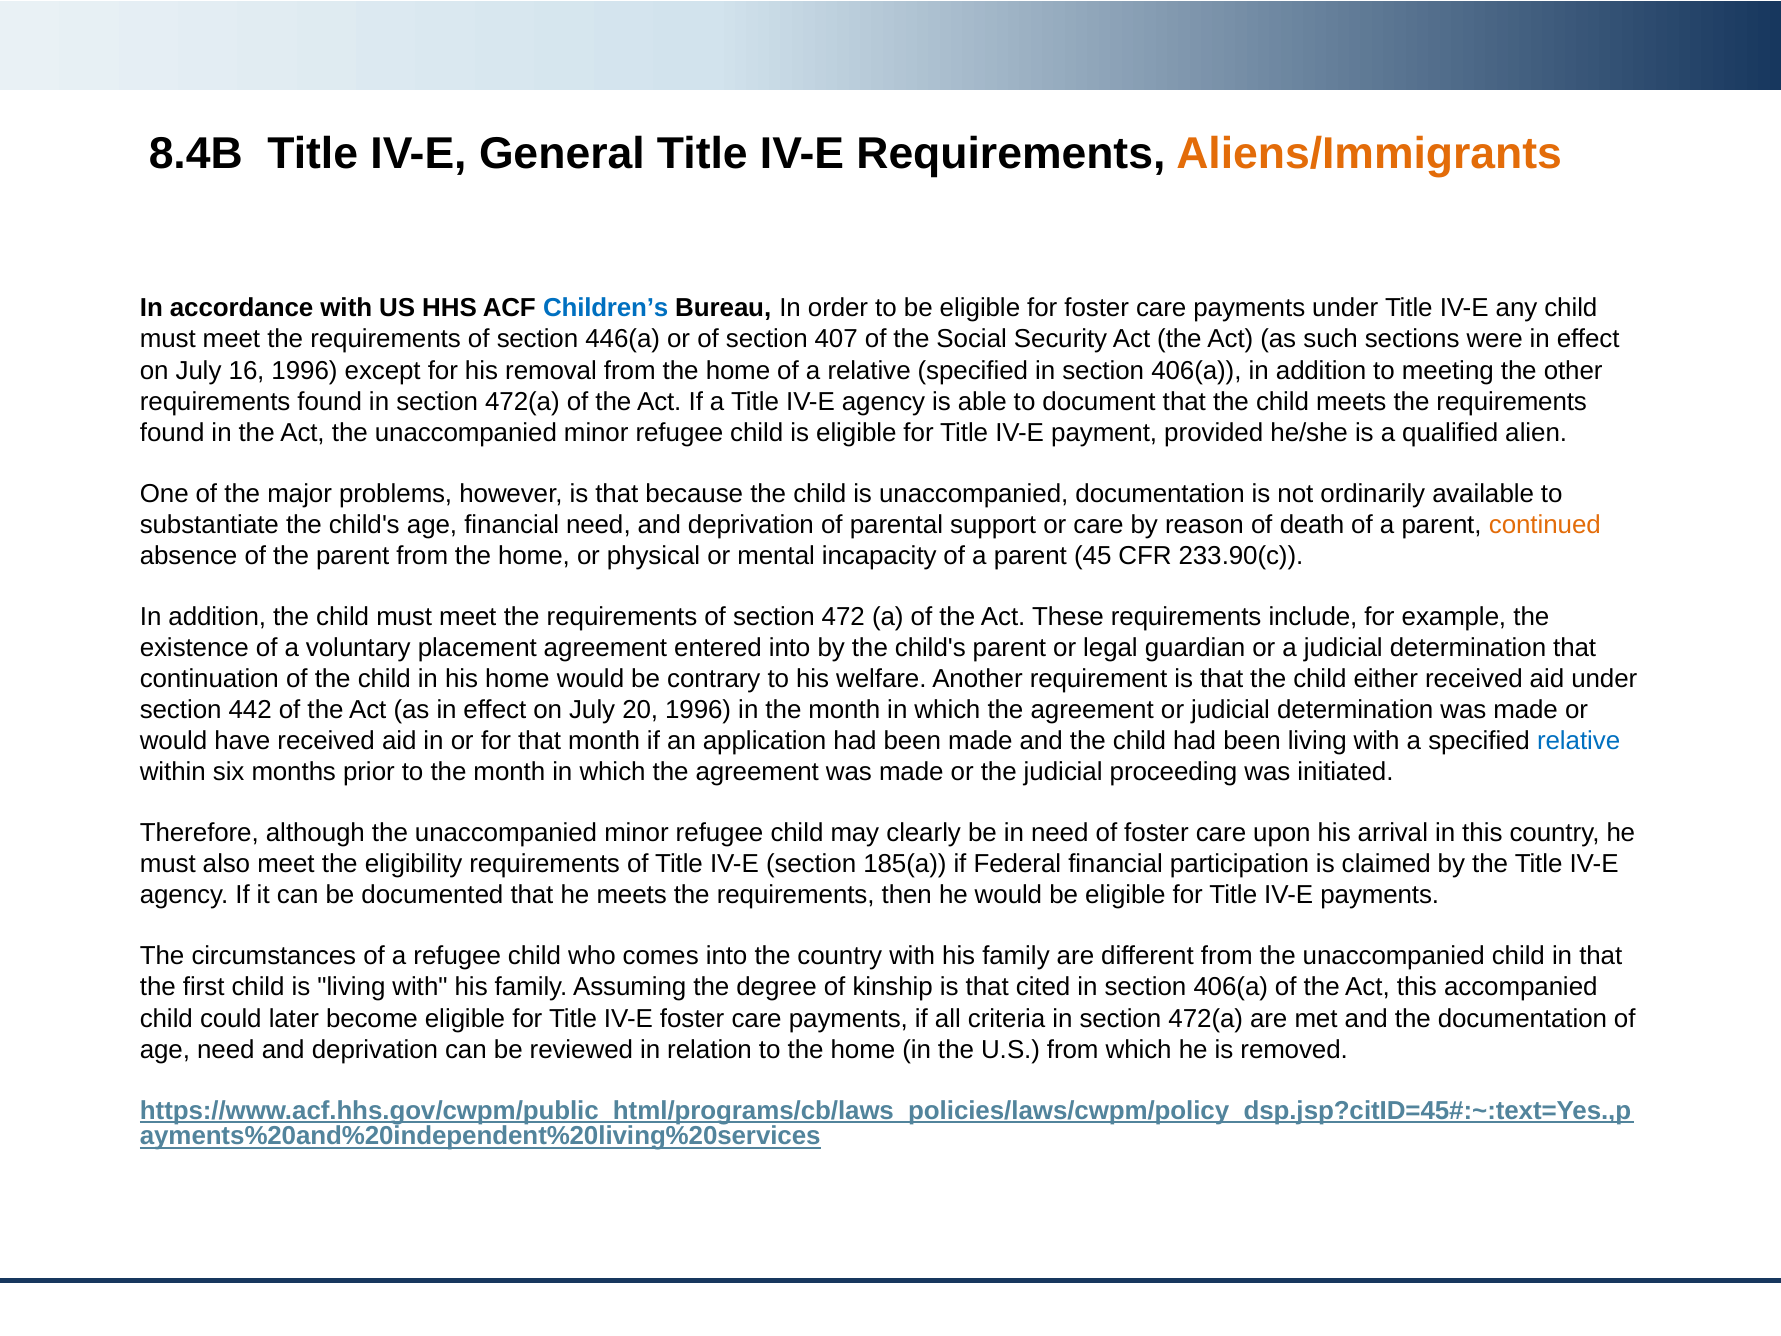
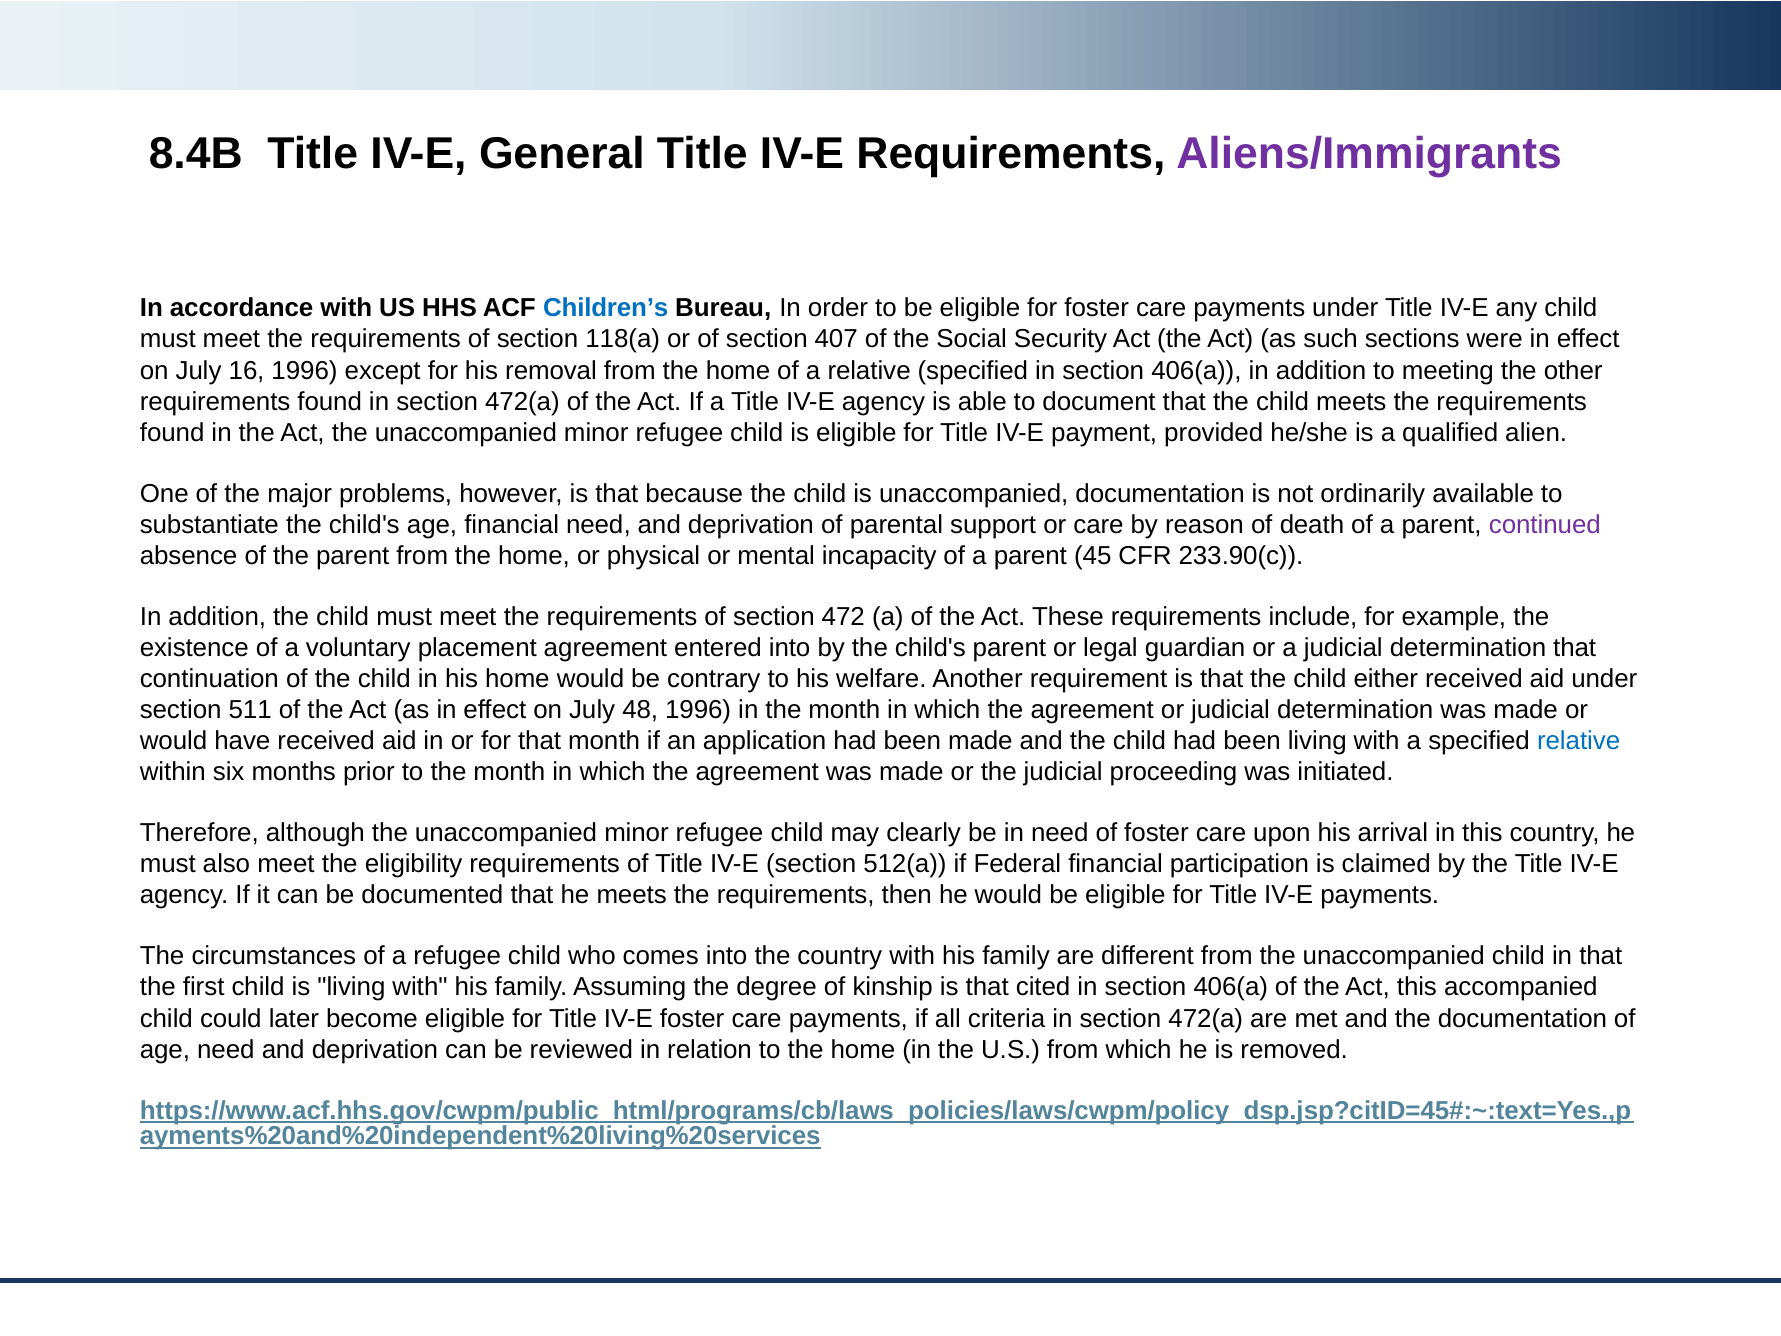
Aliens/Immigrants colour: orange -> purple (1369, 154)
446(a: 446(a -> 118(a (623, 339)
continued colour: orange -> purple (1545, 525)
442: 442 -> 511 (250, 710)
20: 20 -> 48 (640, 710)
185(a: 185(a -> 512(a (905, 864)
